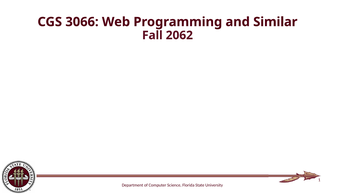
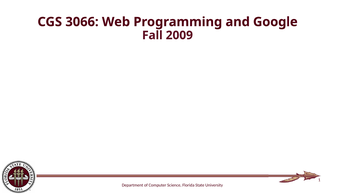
Similar: Similar -> Google (275, 22)
2062: 2062 -> 2009 (179, 35)
